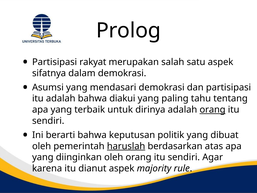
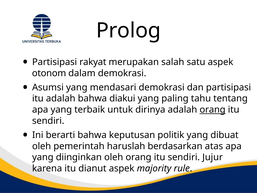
sifatnya: sifatnya -> otonom (49, 73)
haruslah underline: present -> none (126, 146)
Agar: Agar -> Jujur (213, 157)
